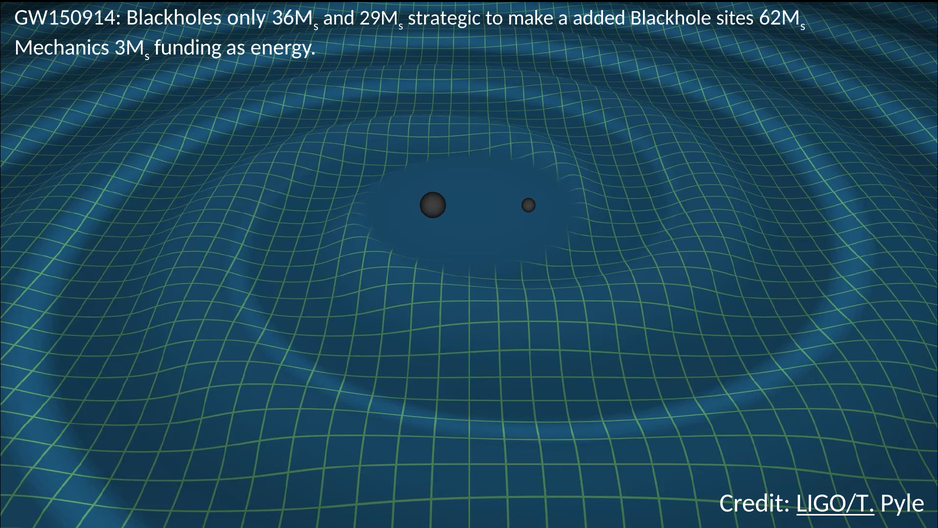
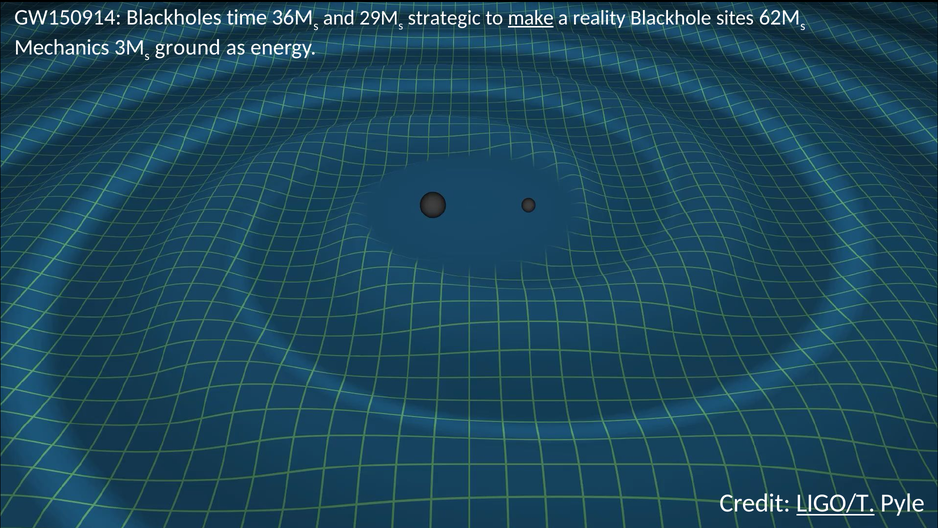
only: only -> time (247, 17)
make underline: none -> present (531, 18)
added: added -> reality (599, 18)
funding: funding -> ground (188, 47)
